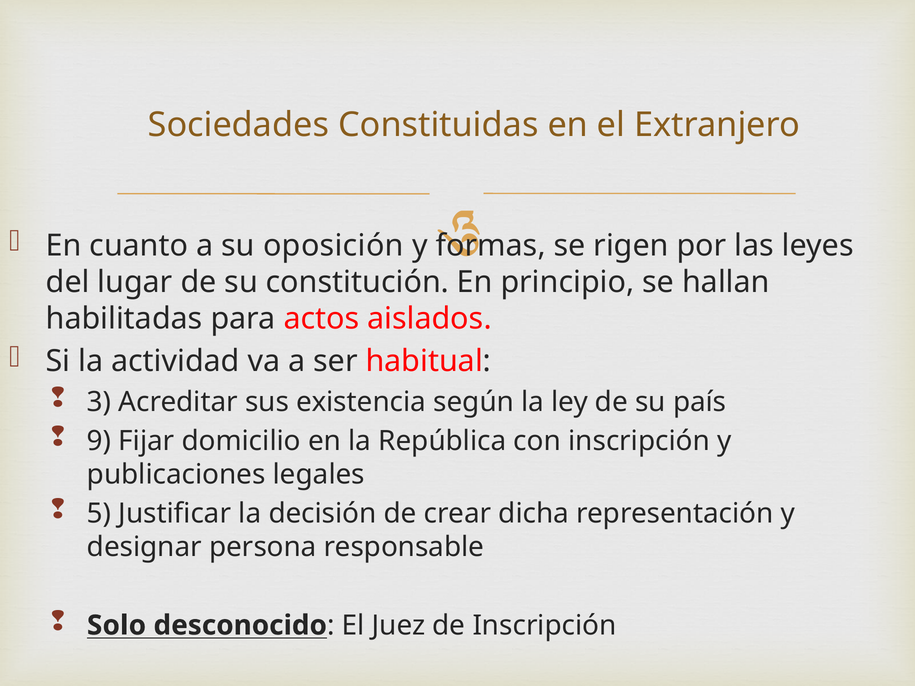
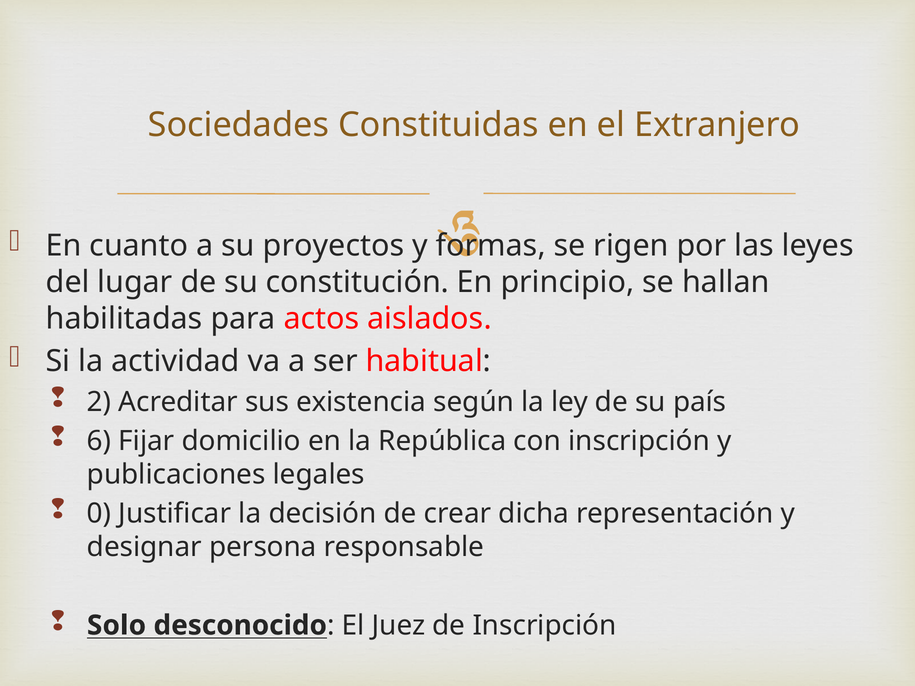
oposición: oposición -> proyectos (334, 246)
3: 3 -> 2 (99, 402)
9: 9 -> 6 (99, 441)
5: 5 -> 0 (99, 514)
